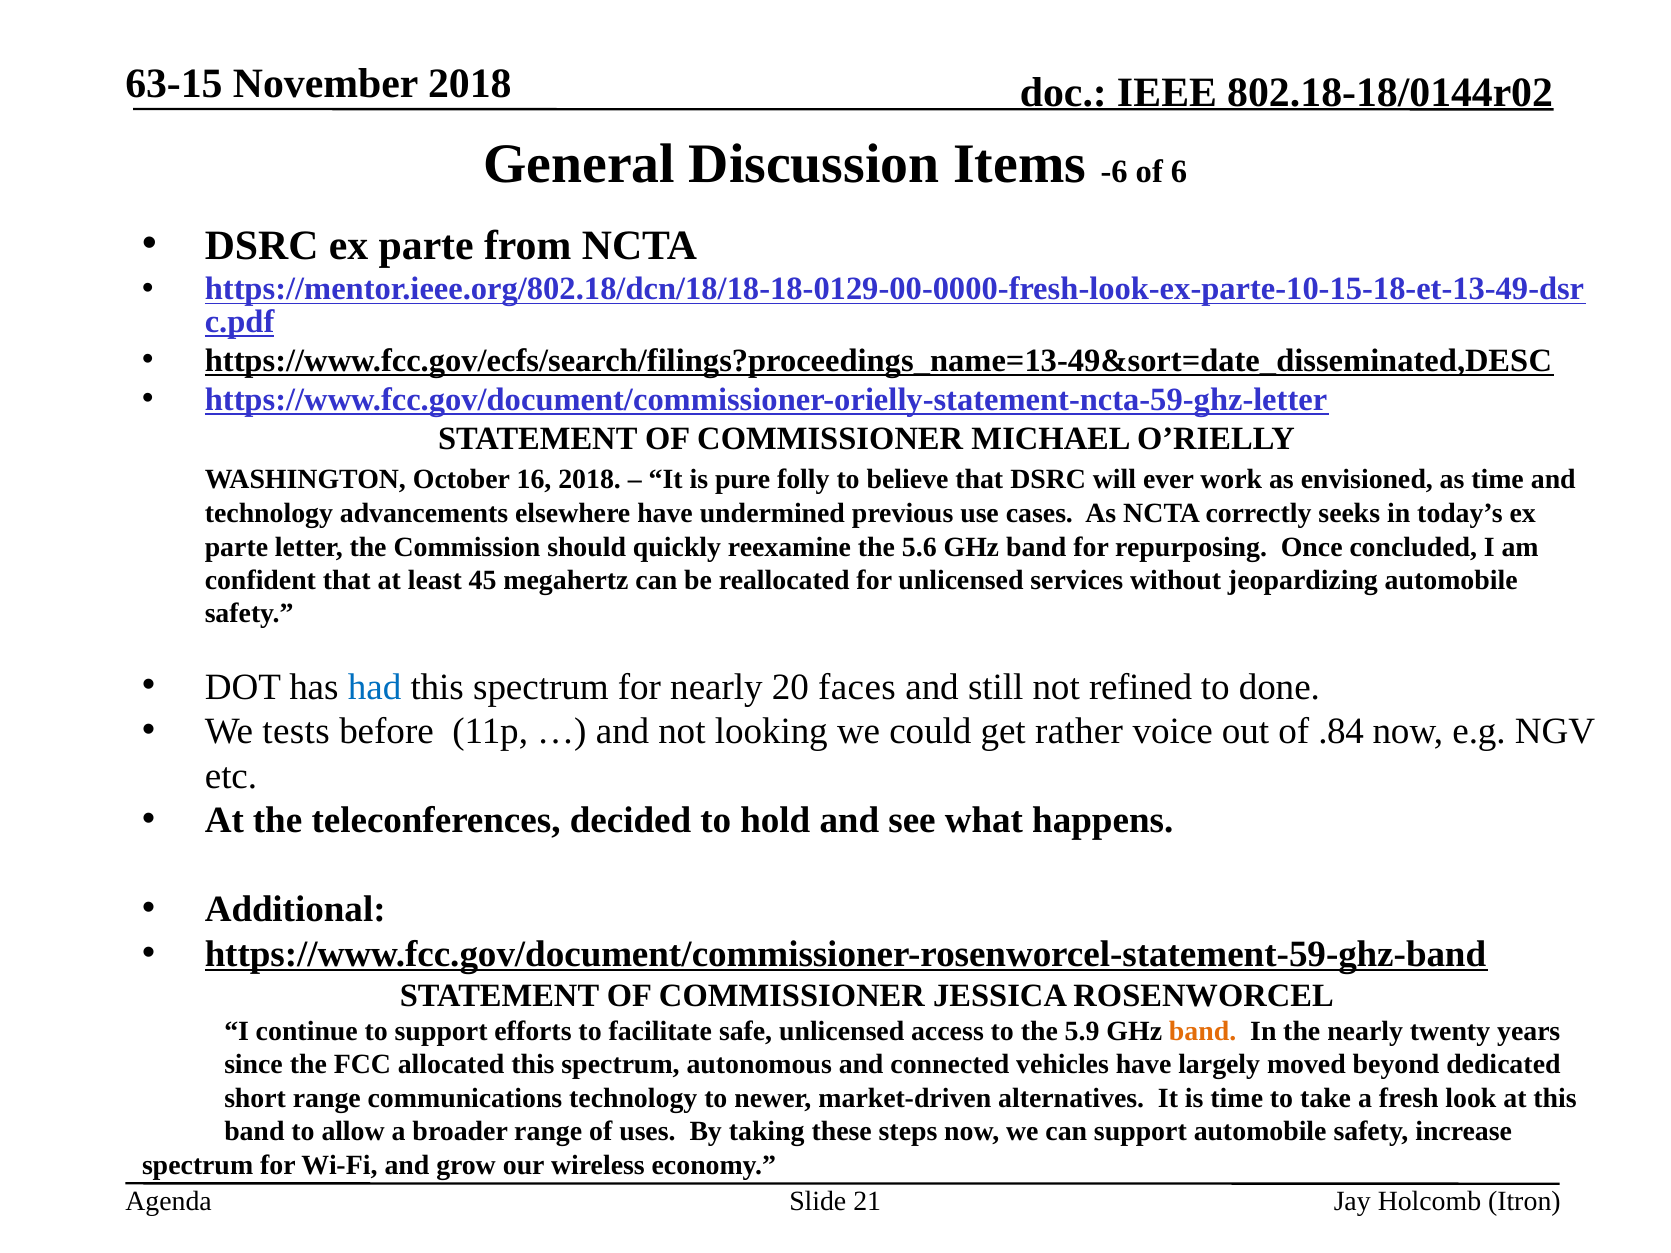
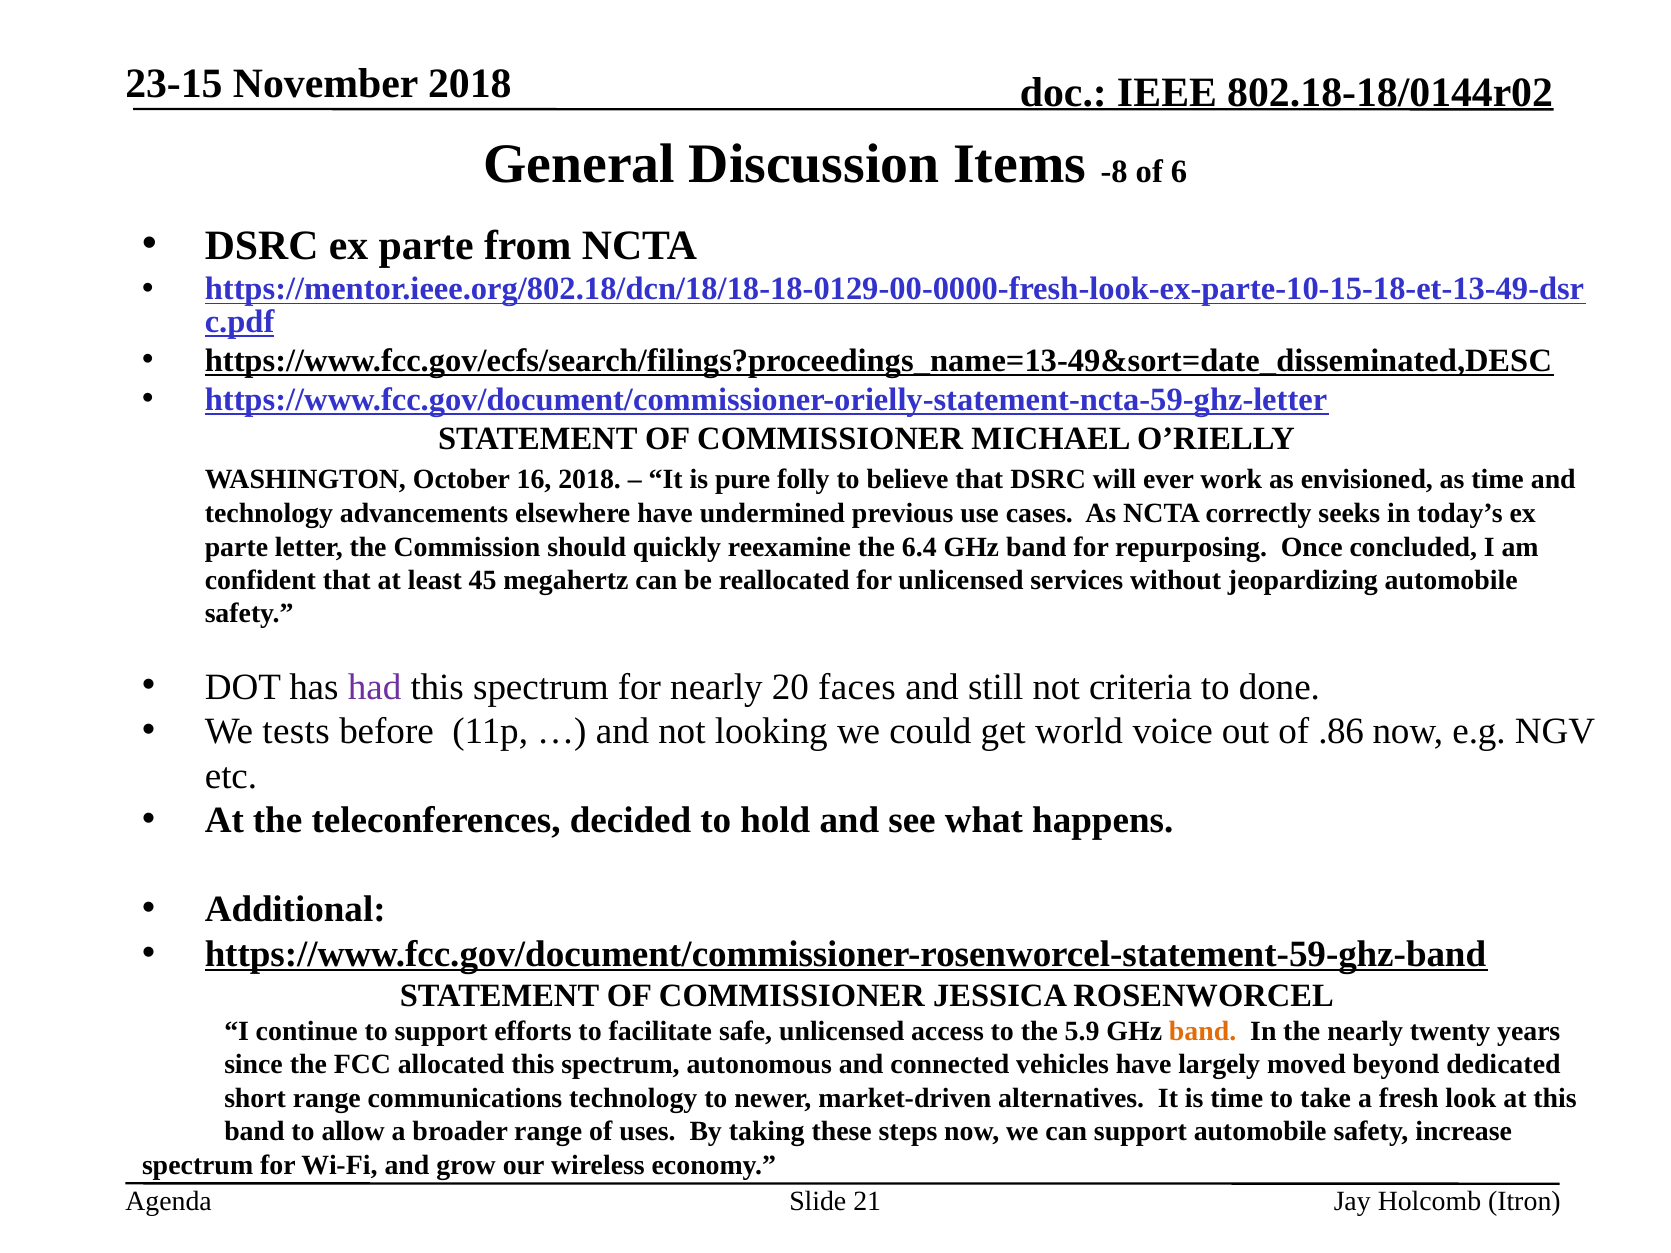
63-15: 63-15 -> 23-15 (174, 83)
-6: -6 -> -8 (1114, 172)
5.6: 5.6 -> 6.4 (919, 547)
had colour: blue -> purple (375, 687)
refined: refined -> criteria (1141, 687)
rather: rather -> world (1079, 731)
.84: .84 -> .86 (1341, 731)
